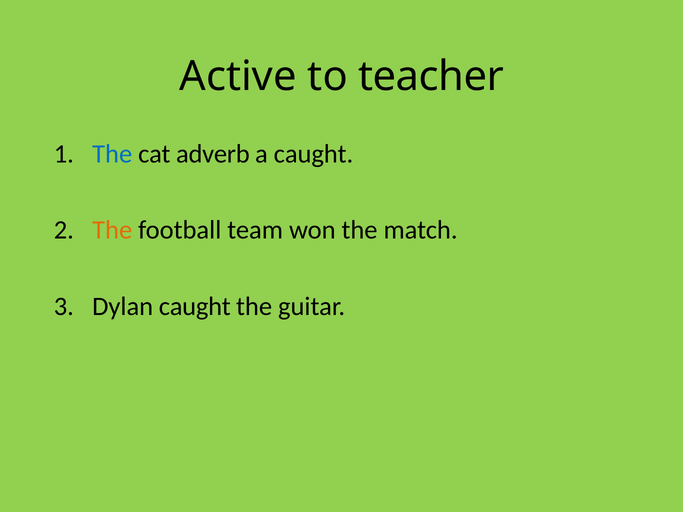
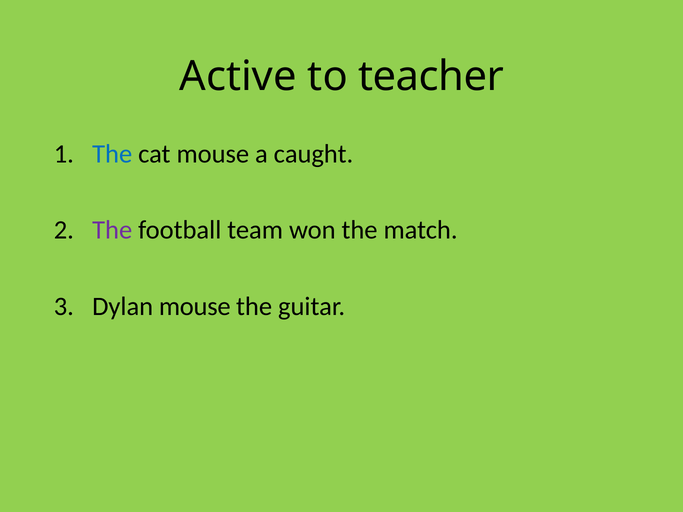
cat adverb: adverb -> mouse (213, 154)
The colour: orange -> purple (112, 230)
Dylan caught: caught -> mouse (195, 307)
